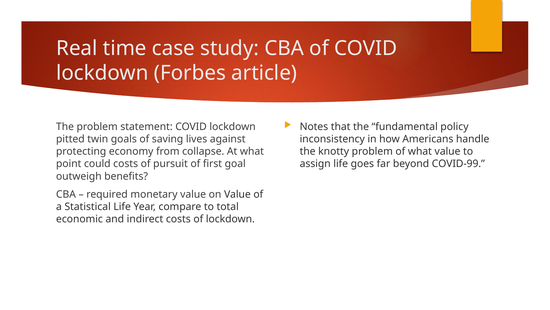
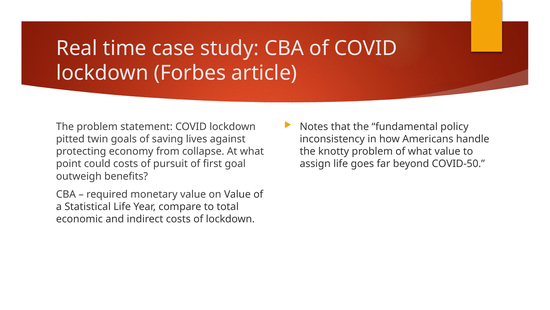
COVID-99: COVID-99 -> COVID-50 (458, 164)
